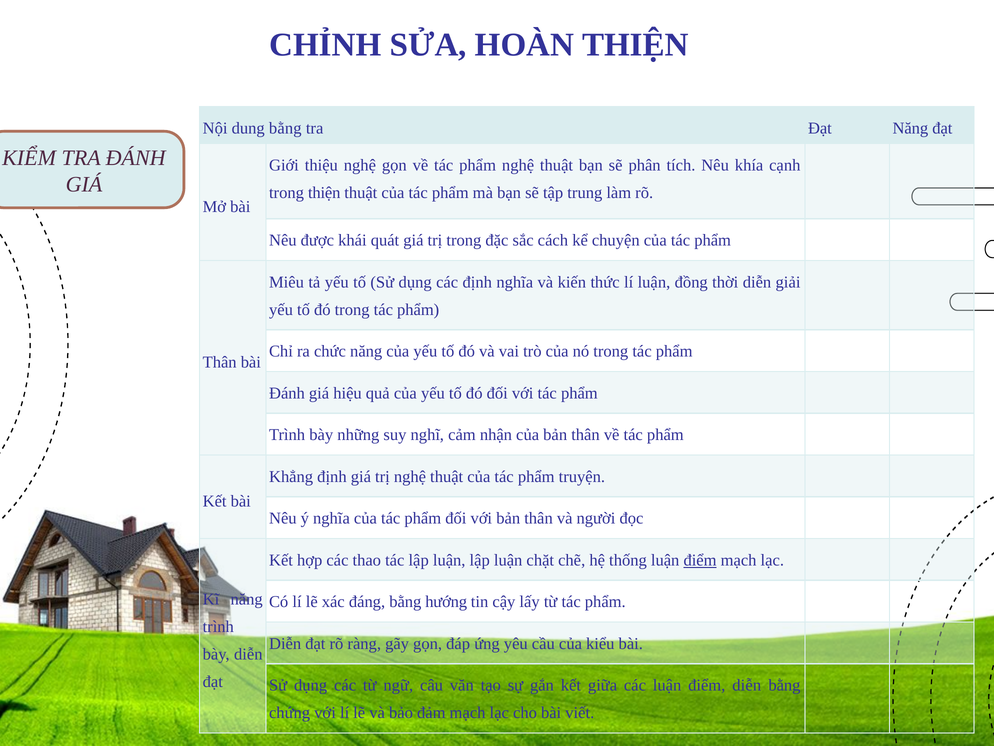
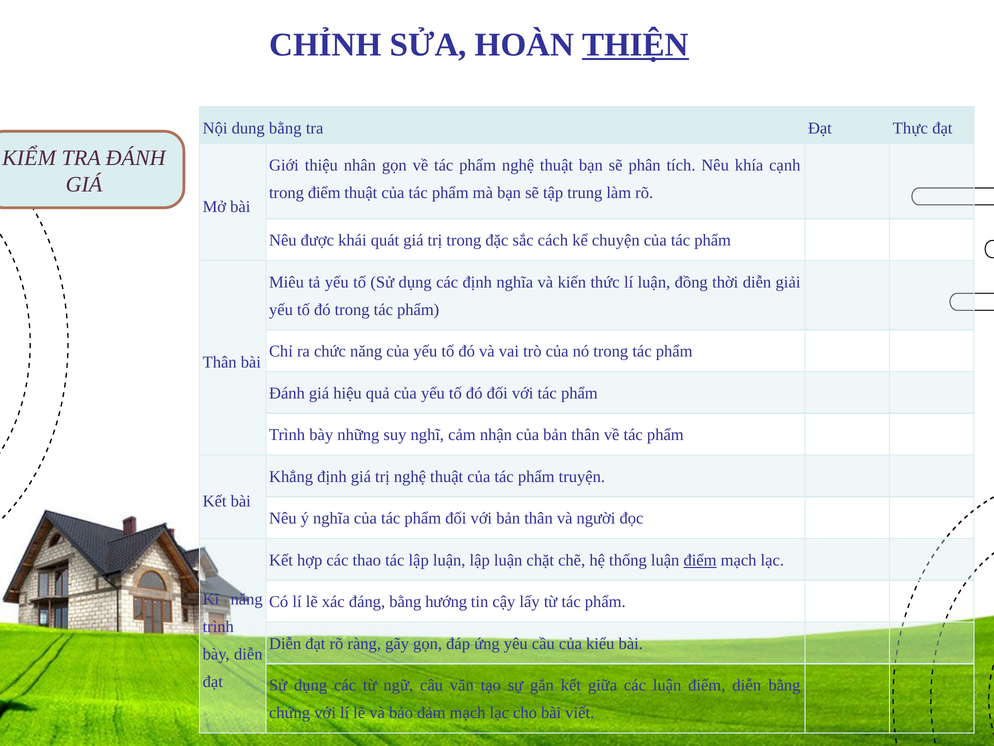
THIỆN underline: none -> present (636, 45)
Đạt Năng: Năng -> Thực (910, 128)
thiệu nghệ: nghệ -> nhân (360, 165)
trong thiện: thiện -> điểm (324, 193)
